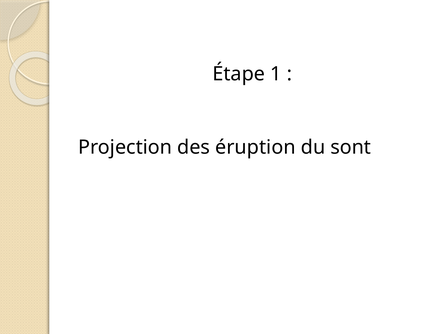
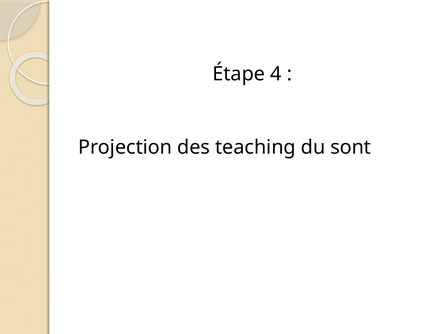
1: 1 -> 4 (276, 74)
éruption: éruption -> teaching (255, 147)
